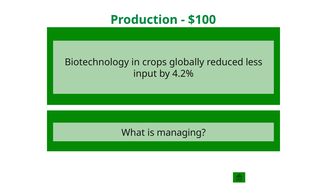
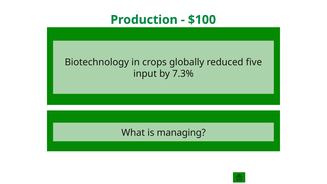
less: less -> five (254, 62)
4.2%: 4.2% -> 7.3% (183, 74)
